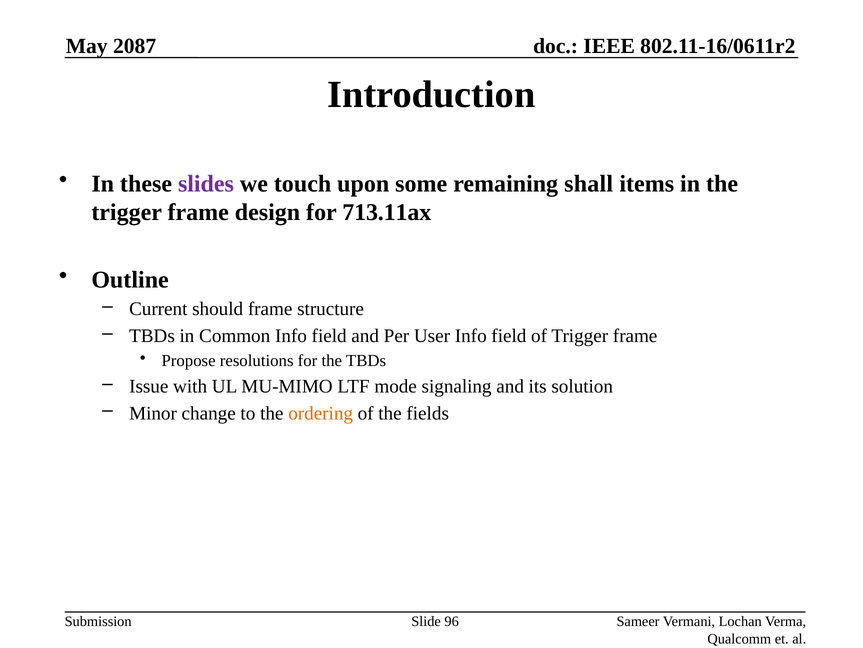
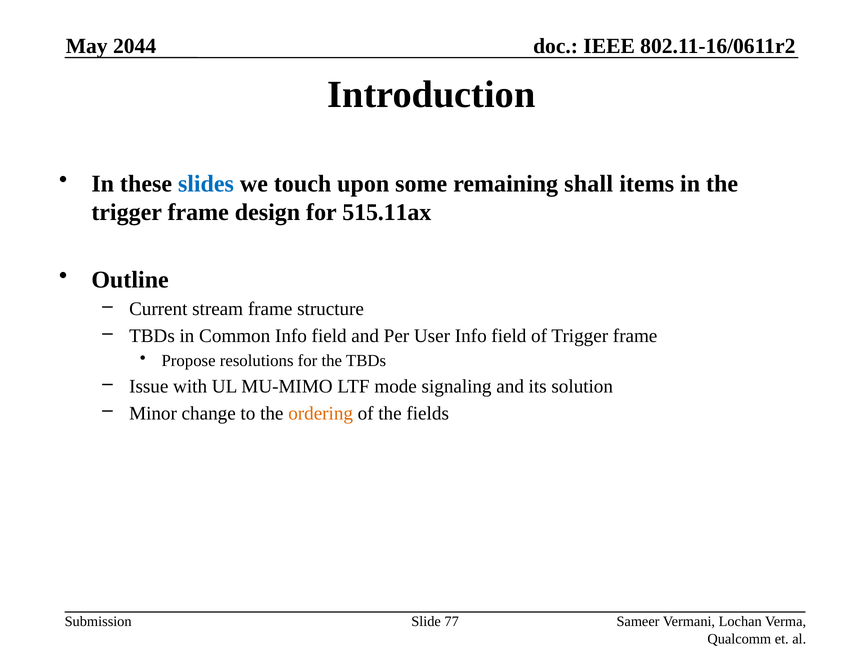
2087: 2087 -> 2044 (135, 46)
slides colour: purple -> blue (206, 183)
713.11ax: 713.11ax -> 515.11ax (387, 212)
should: should -> stream (218, 309)
96: 96 -> 77 (452, 621)
